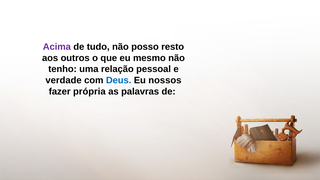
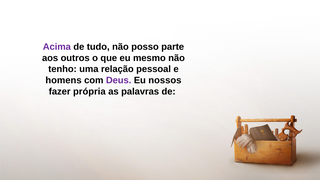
resto: resto -> parte (173, 47)
verdade: verdade -> homens (64, 80)
Deus colour: blue -> purple (119, 80)
